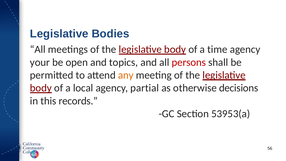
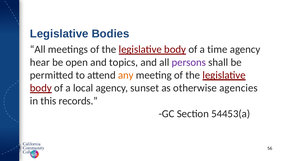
your: your -> hear (40, 62)
persons colour: red -> purple (189, 62)
partial: partial -> sunset (145, 88)
decisions: decisions -> agencies (239, 88)
53953(a: 53953(a -> 54453(a (231, 114)
